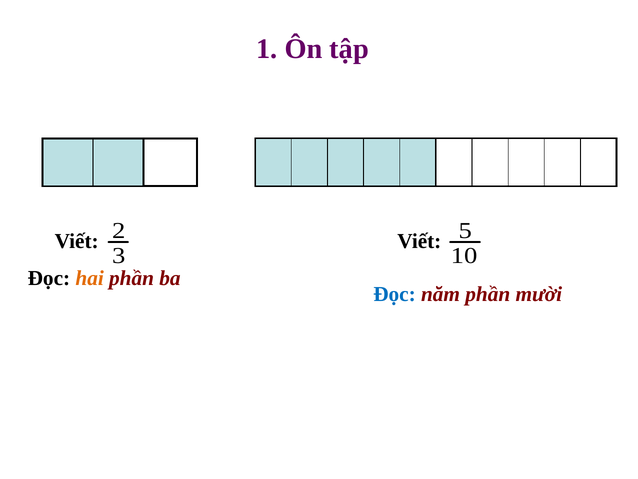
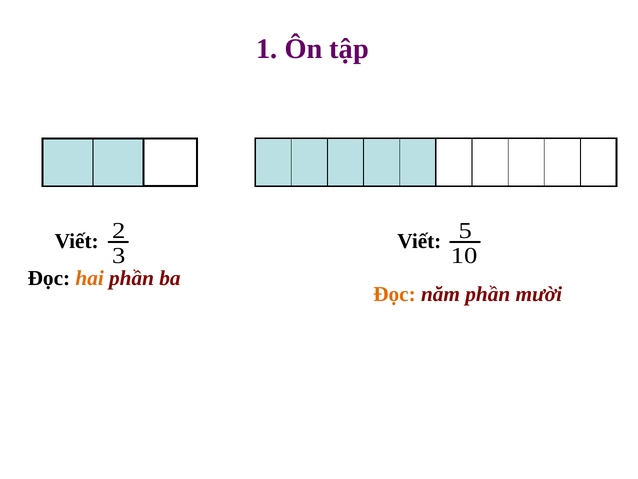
Đọc colour: blue -> orange (395, 294)
